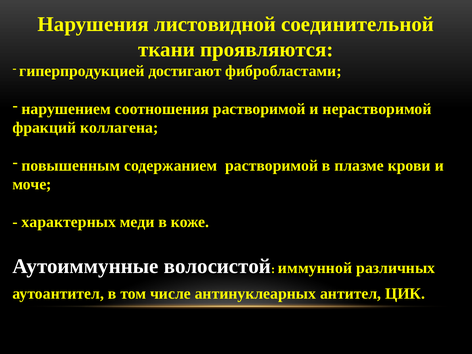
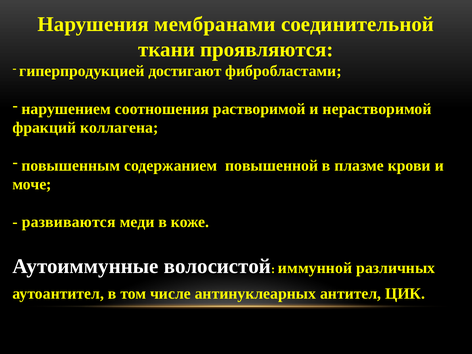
листовидной: листовидной -> мембранами (215, 24)
содержанием растворимой: растворимой -> повышенной (272, 165)
характерных: характерных -> развиваются (69, 222)
